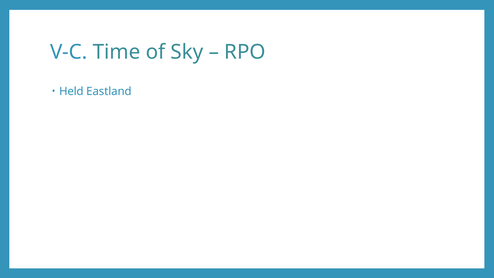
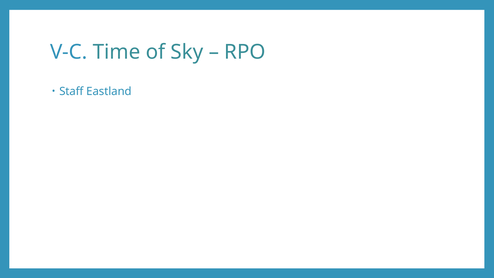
Held: Held -> Staff (71, 91)
